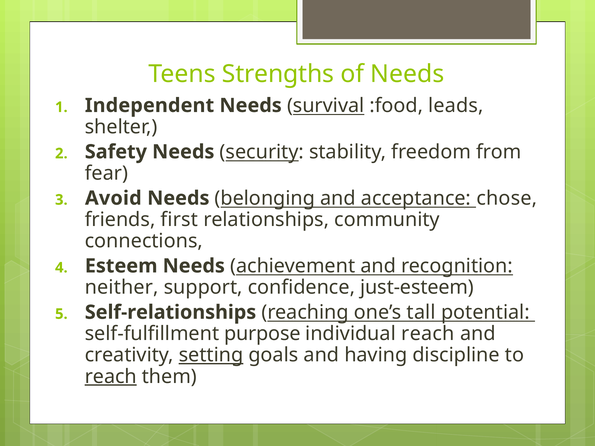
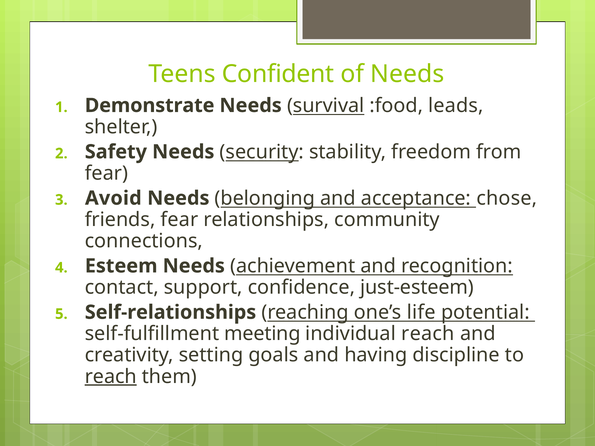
Strengths: Strengths -> Confident (278, 74)
Independent: Independent -> Demonstrate (150, 106)
friends first: first -> fear (179, 220)
neither: neither -> contact (122, 287)
tall: tall -> life (421, 312)
purpose: purpose -> meeting (262, 334)
setting underline: present -> none (211, 355)
